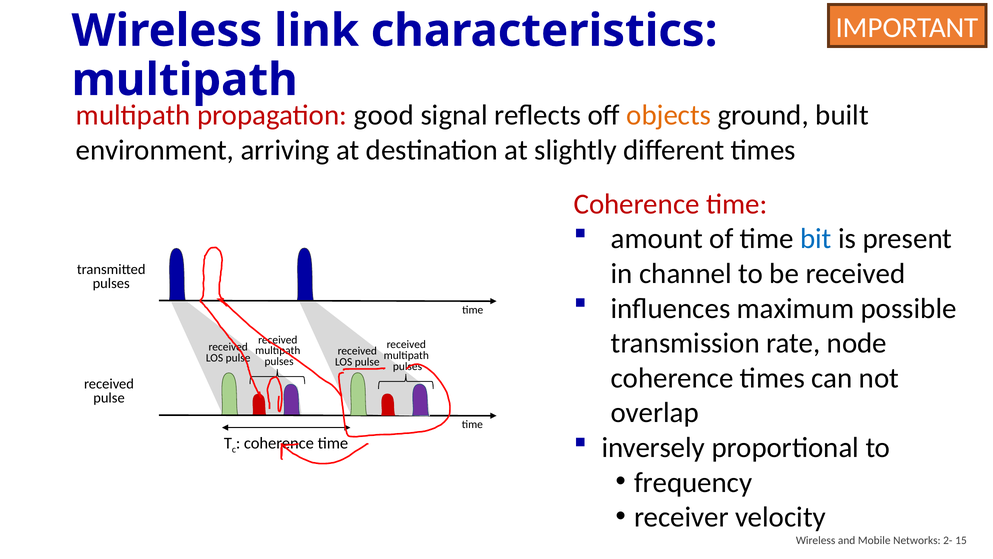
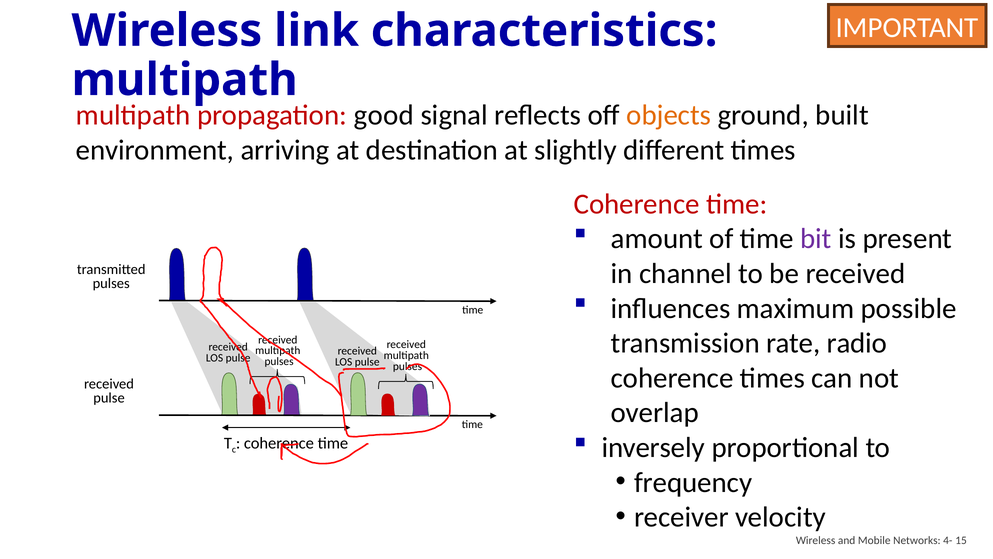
bit colour: blue -> purple (816, 239)
node: node -> radio (857, 343)
2-: 2- -> 4- (948, 540)
